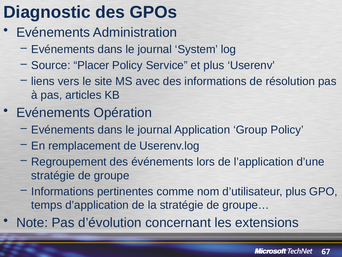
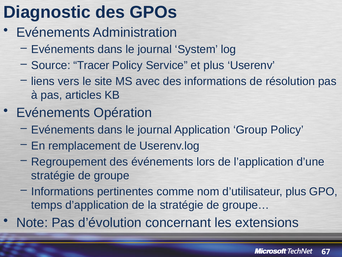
Placer: Placer -> Tracer (91, 65)
